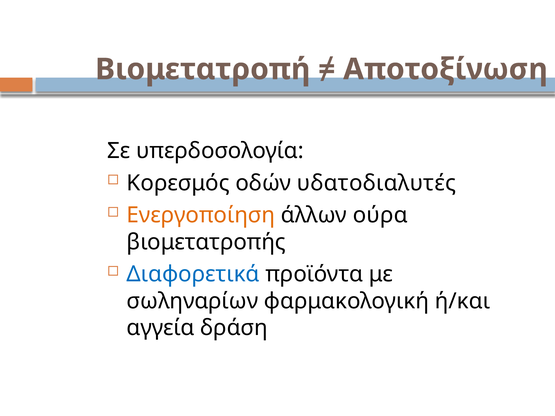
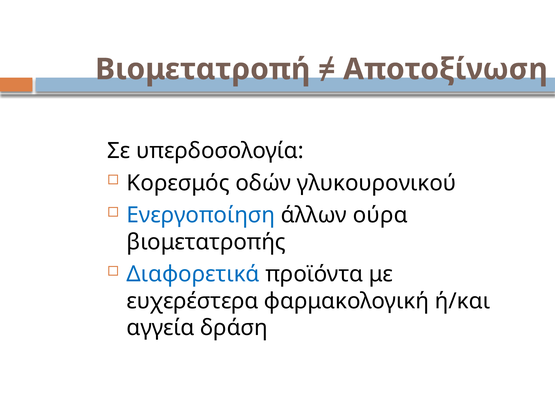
υδατοδιαλυτές: υδατοδιαλυτές -> γλυκουρονικού (377, 183)
Ενεργοποίηση colour: orange -> blue (201, 215)
σωληναρίων: σωληναρίων -> ευχερέστερα (192, 301)
